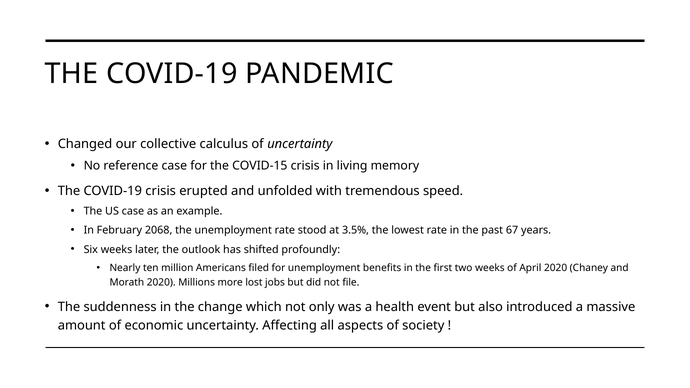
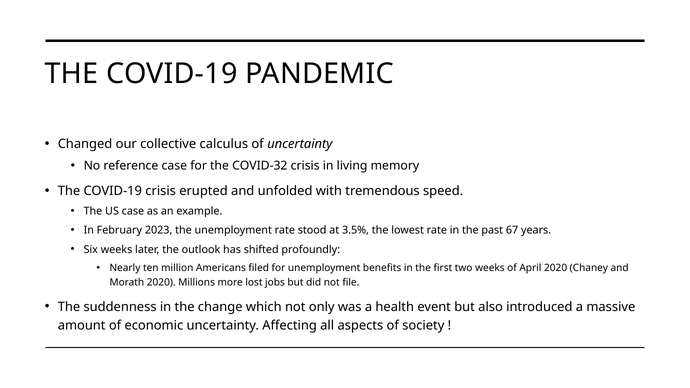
COVID-15: COVID-15 -> COVID-32 (260, 166)
2068: 2068 -> 2023 (159, 230)
